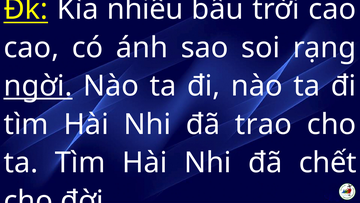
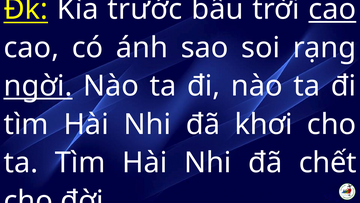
nhiêu: nhiêu -> trước (145, 9)
cao underline: none -> present (332, 9)
trao: trao -> khơi (264, 124)
